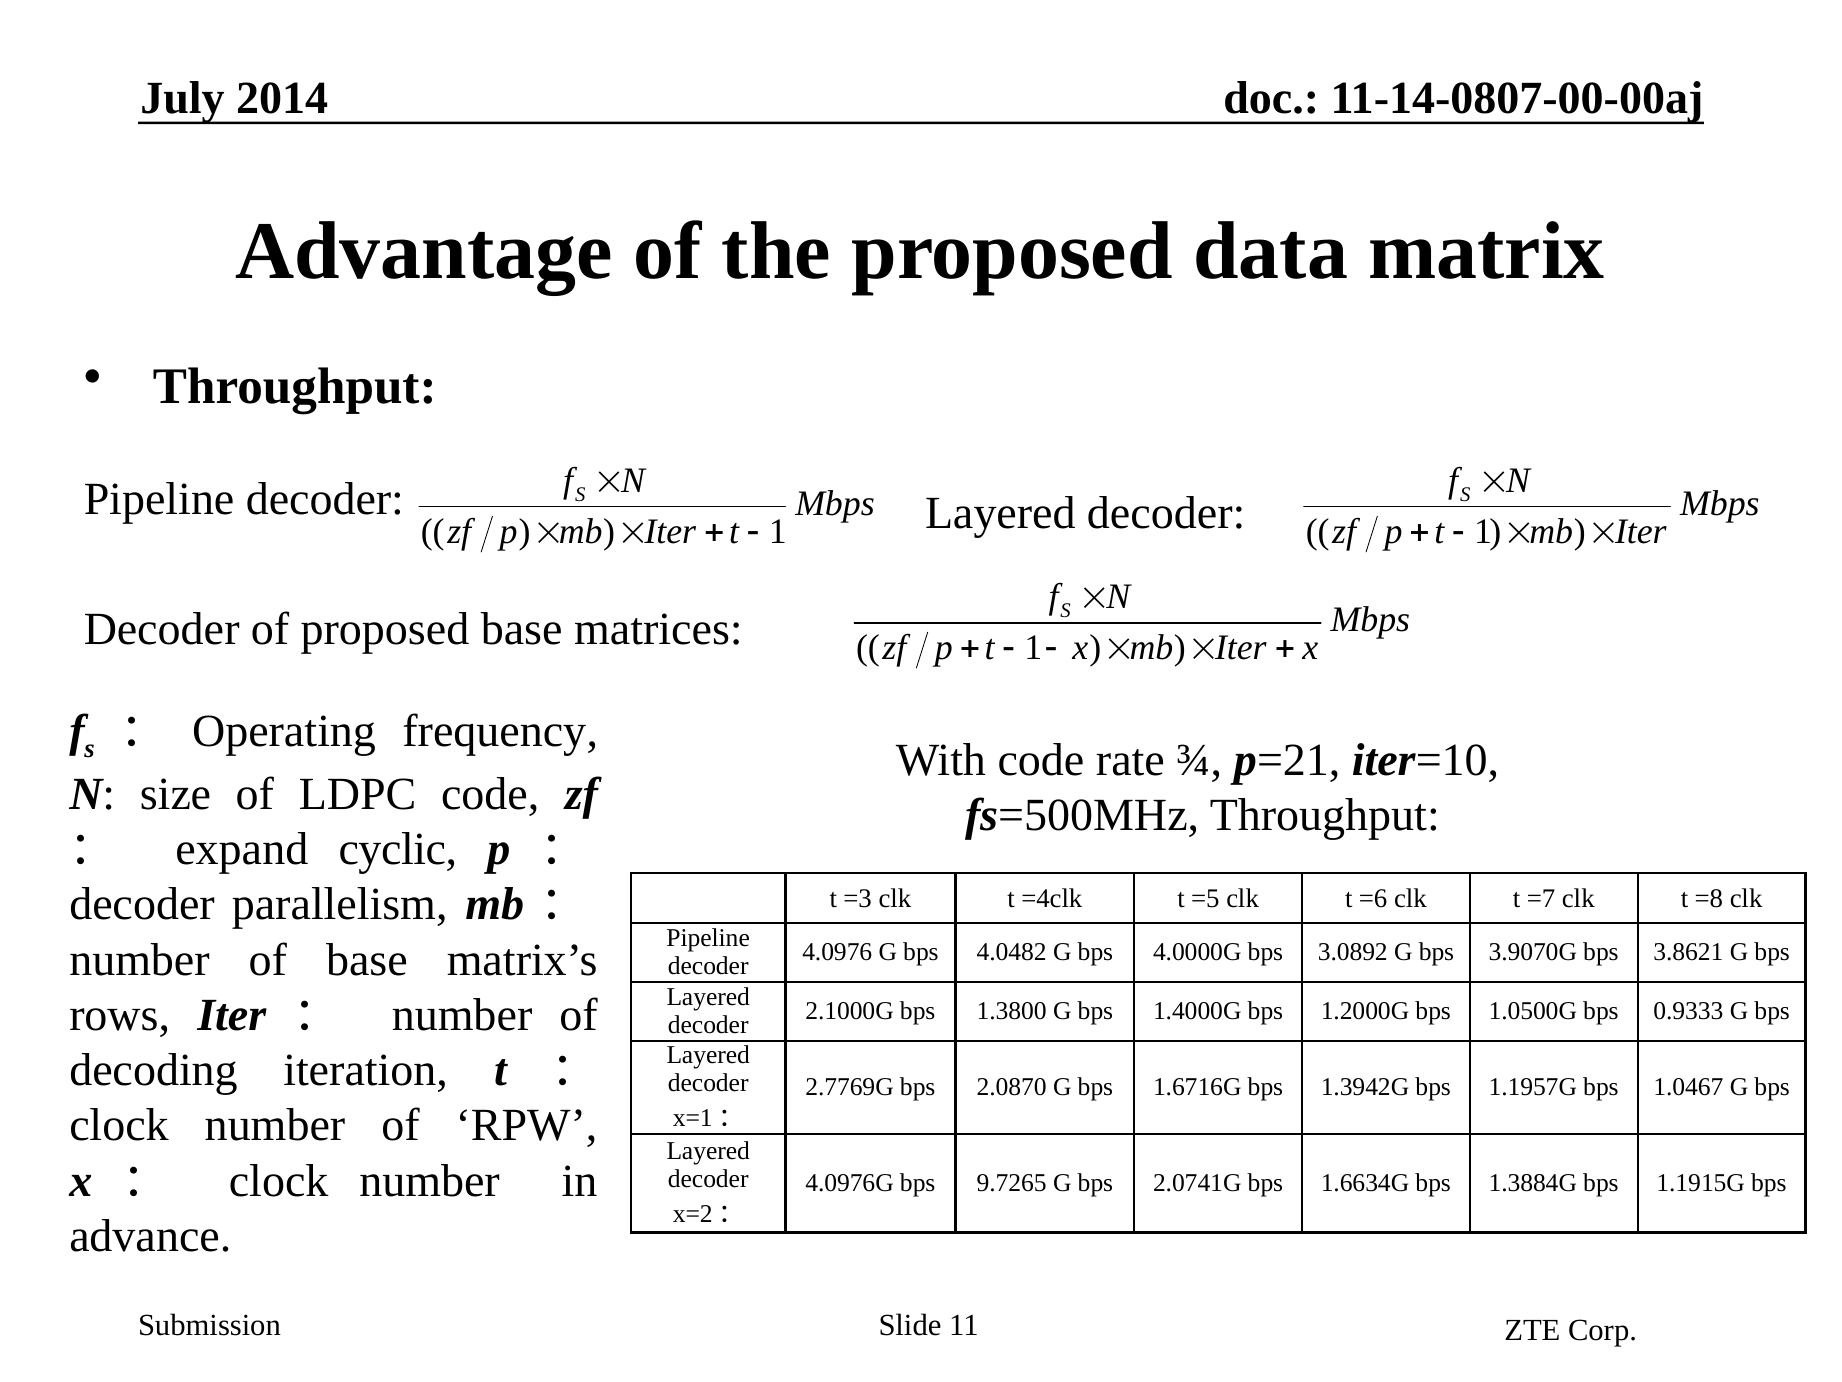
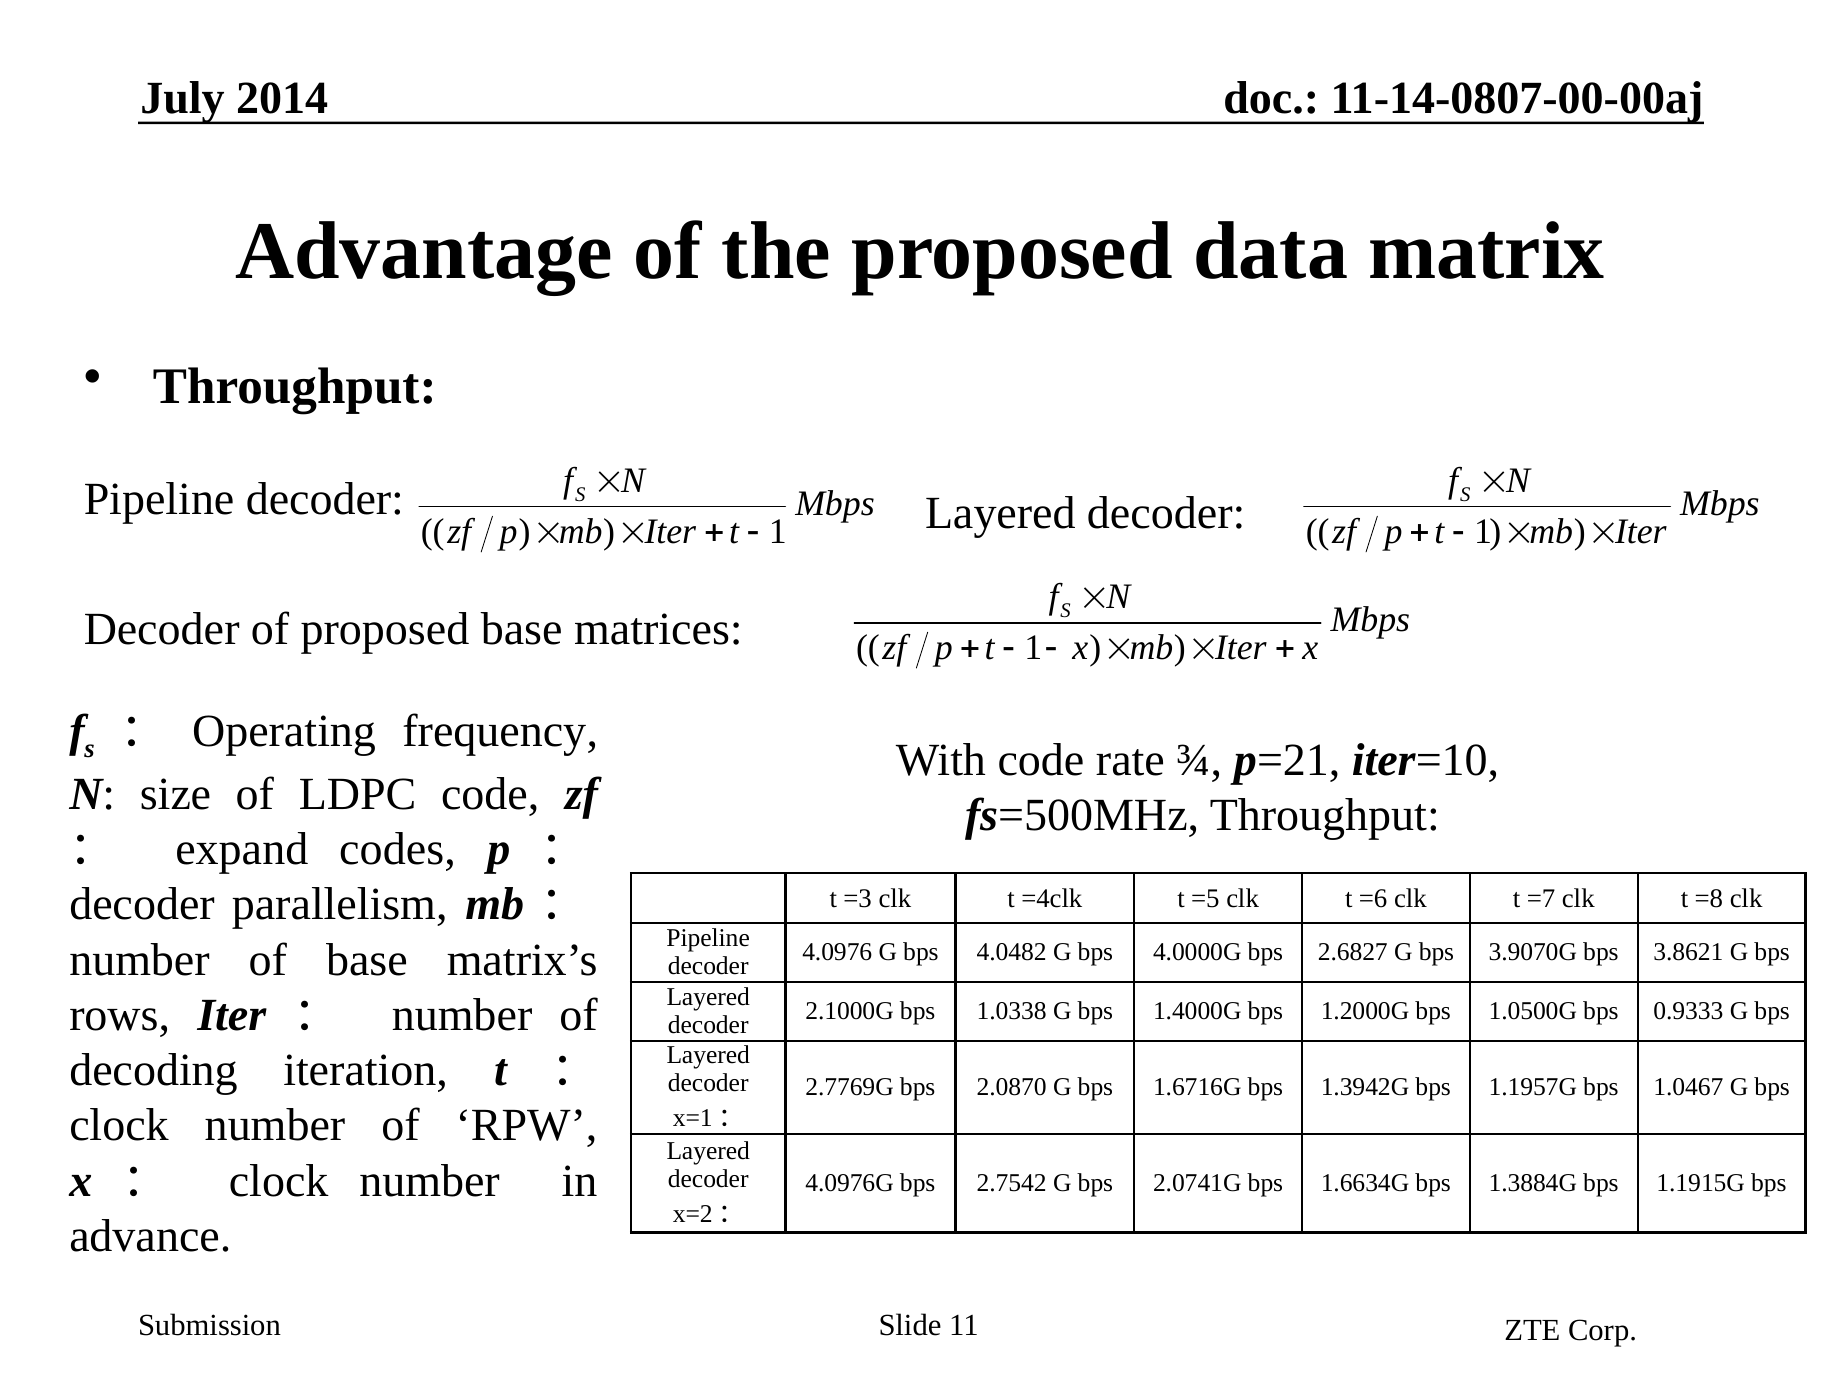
cyclic: cyclic -> codes (398, 849)
3.0892: 3.0892 -> 2.6827 (1353, 952)
1.3800: 1.3800 -> 1.0338 (1012, 1011)
9.7265: 9.7265 -> 2.7542 (1012, 1183)
